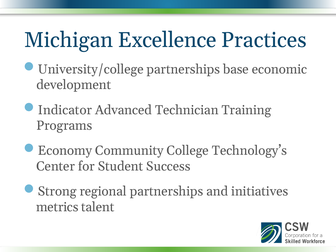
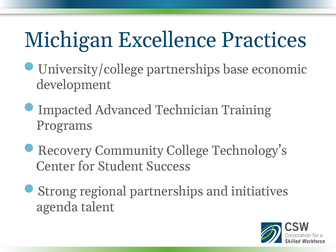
Indicator: Indicator -> Impacted (65, 110)
Economy: Economy -> Recovery (65, 151)
metrics: metrics -> agenda (57, 207)
